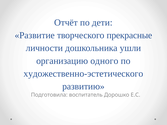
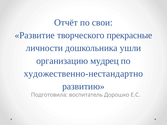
дети: дети -> свои (102, 23)
одного: одного -> мудрец (104, 61)
художественно-эстетического: художественно-эстетического -> художественно-нестандартно (83, 74)
